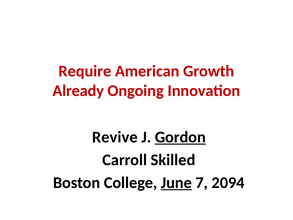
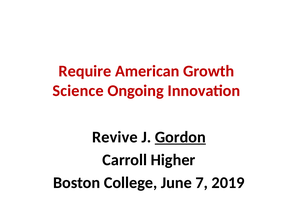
Already: Already -> Science (78, 91)
Skilled: Skilled -> Higher (173, 160)
June underline: present -> none (176, 182)
2094: 2094 -> 2019 (228, 182)
